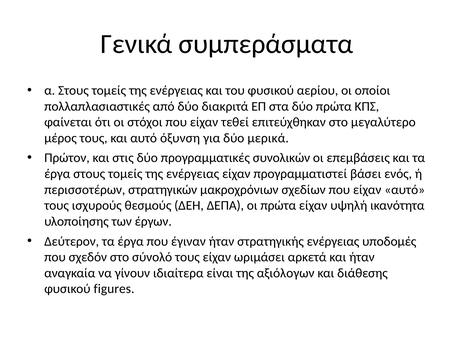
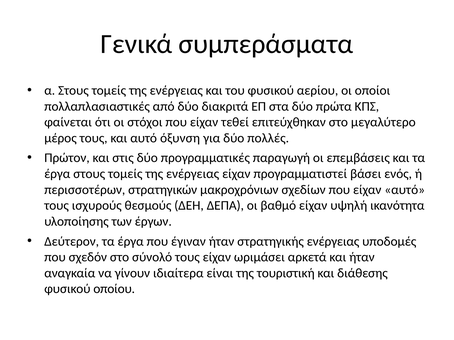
μερικά: μερικά -> πολλές (268, 138)
συνολικών: συνολικών -> παραγωγή (281, 158)
οι πρώτα: πρώτα -> βαθμό (278, 206)
αξιόλογων: αξιόλογων -> τουριστική (286, 273)
figures: figures -> οποίου (114, 289)
